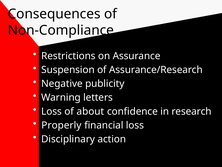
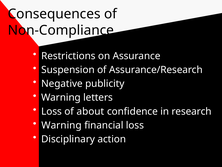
Properly: Properly -> Warning (61, 125)
